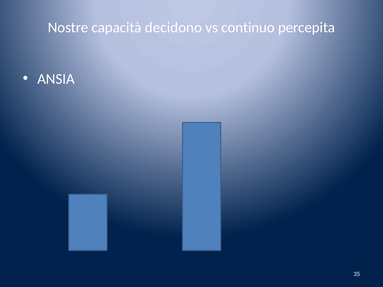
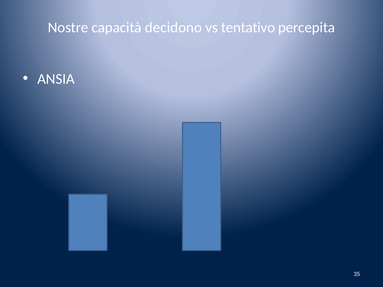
continuo: continuo -> tentativo (248, 28)
